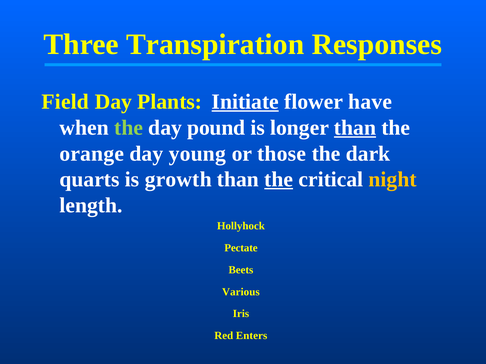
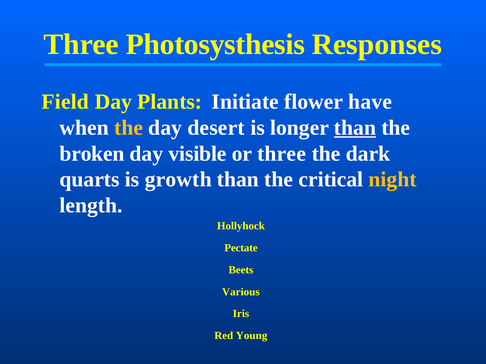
Transpiration: Transpiration -> Photosysthesis (215, 45)
Initiate underline: present -> none (245, 102)
the colour: light green -> yellow (129, 128)
pound: pound -> desert (216, 128)
orange: orange -> broken (92, 154)
young: young -> visible (198, 154)
or those: those -> three (282, 154)
the underline: present -> none (279, 180)
Enters: Enters -> Young (252, 336)
